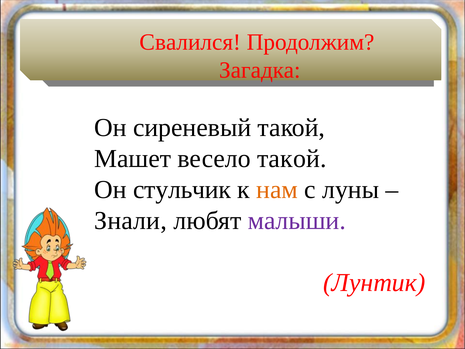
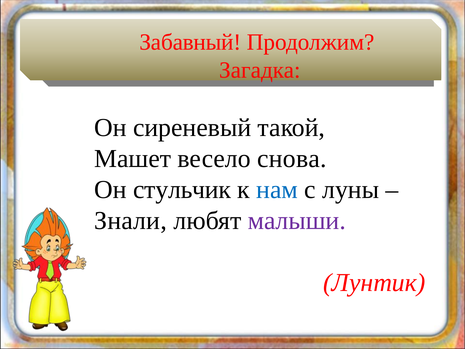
Свалился: Свалился -> Забавный (190, 42)
весело такой: такой -> снова (292, 159)
нам colour: orange -> blue (277, 190)
